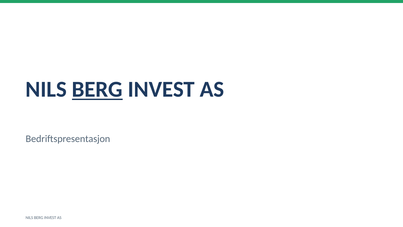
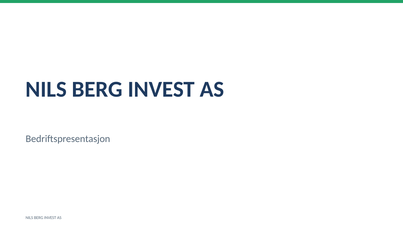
BERG underline: present -> none (97, 89)
